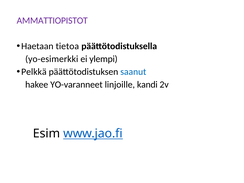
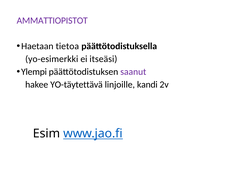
ylempi: ylempi -> itseäsi (103, 59)
Pelkkä: Pelkkä -> Ylempi (34, 72)
saanut colour: blue -> purple (133, 72)
YO-varanneet: YO-varanneet -> YO-täytettävä (76, 85)
